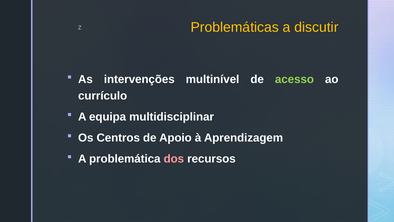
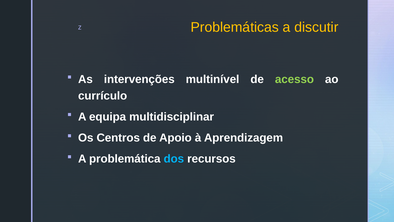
dos colour: pink -> light blue (174, 159)
